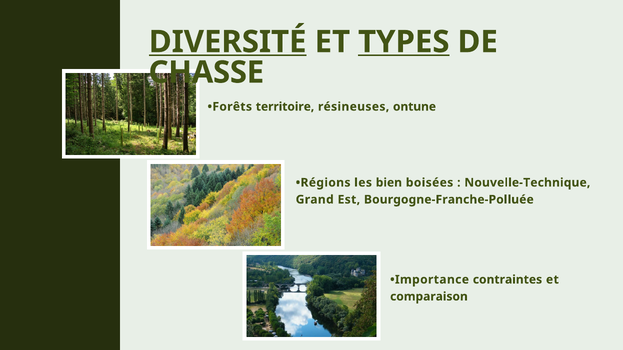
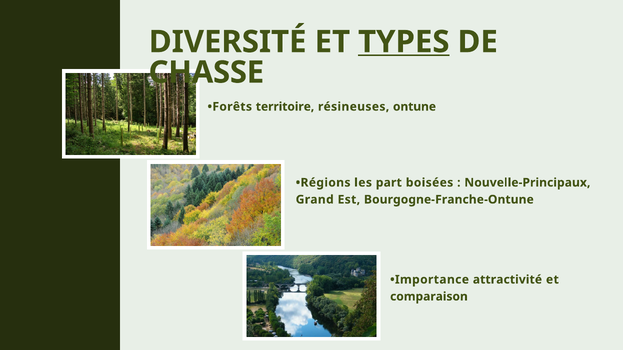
DIVERSITÉ underline: present -> none (228, 42)
bien: bien -> part (389, 183)
Nouvelle-Technique: Nouvelle-Technique -> Nouvelle-Principaux (527, 183)
Bourgogne-Franche-Polluée: Bourgogne-Franche-Polluée -> Bourgogne-Franche-Ontune (449, 200)
contraintes: contraintes -> attractivité (507, 280)
